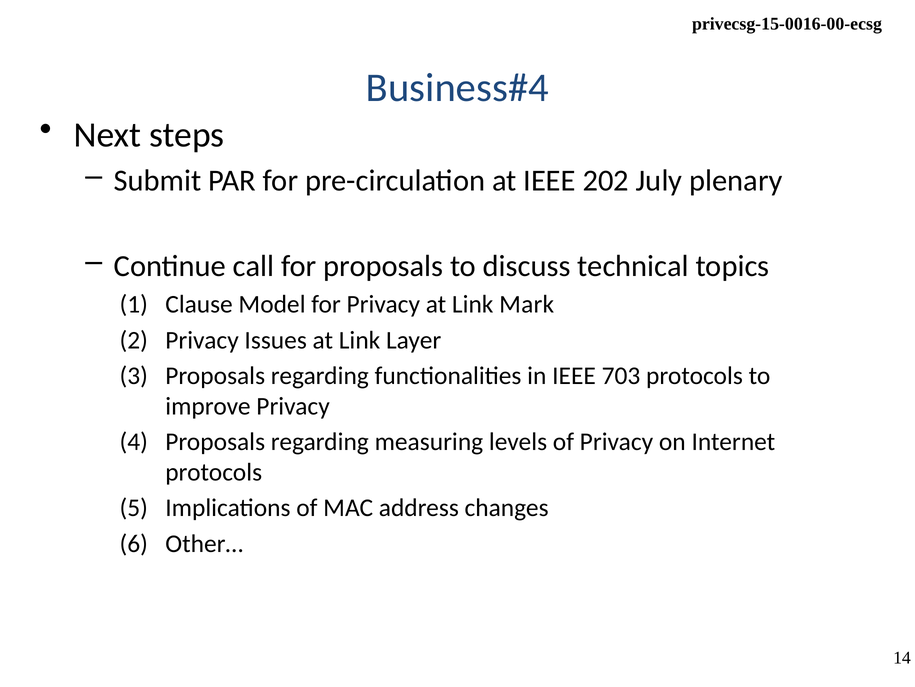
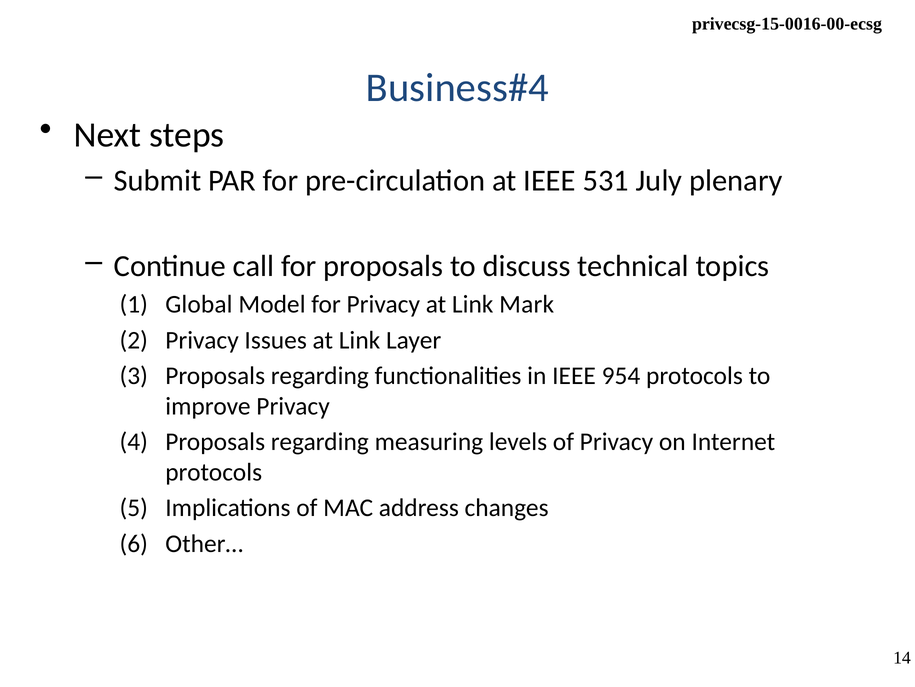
202: 202 -> 531 (606, 180)
Clause: Clause -> Global (199, 304)
703: 703 -> 954 (621, 375)
